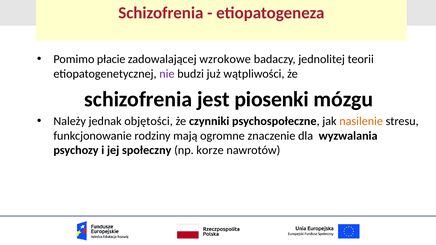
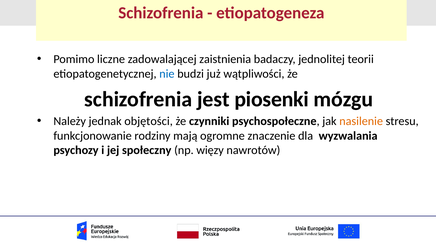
płacie: płacie -> liczne (111, 59)
wzrokowe: wzrokowe -> zaistnienia (225, 59)
nie colour: purple -> blue (167, 74)
korze: korze -> więzy (210, 150)
